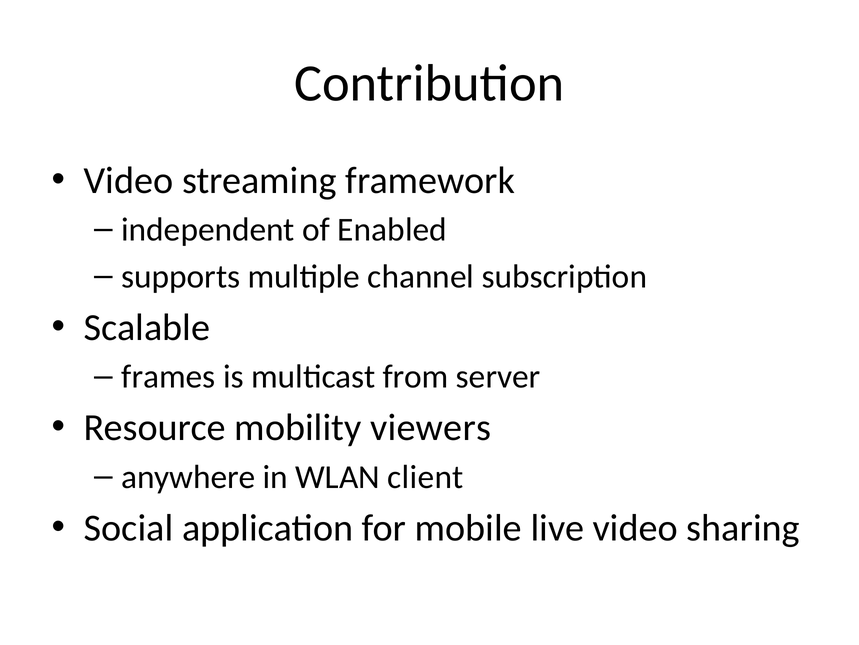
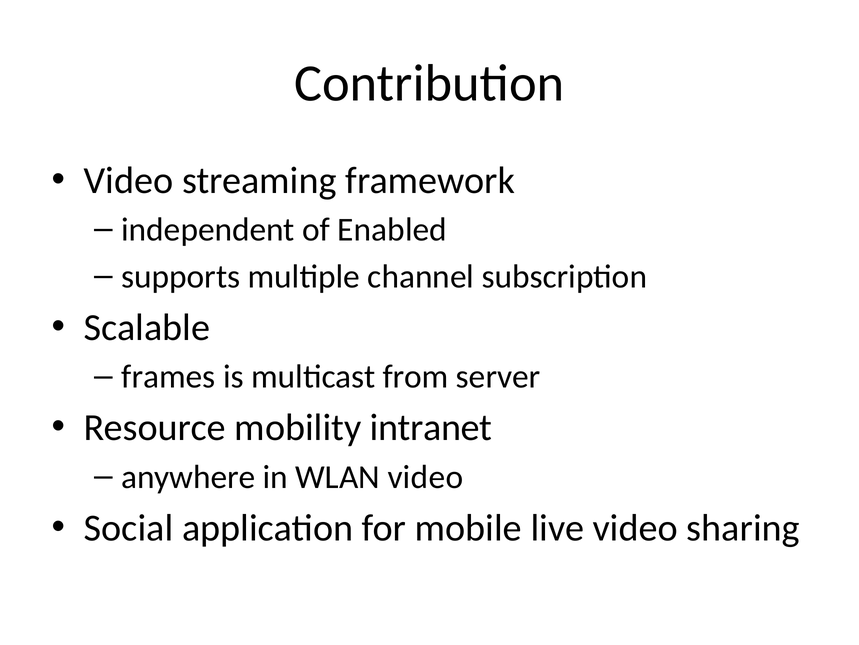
viewers: viewers -> intranet (431, 427)
WLAN client: client -> video (425, 477)
